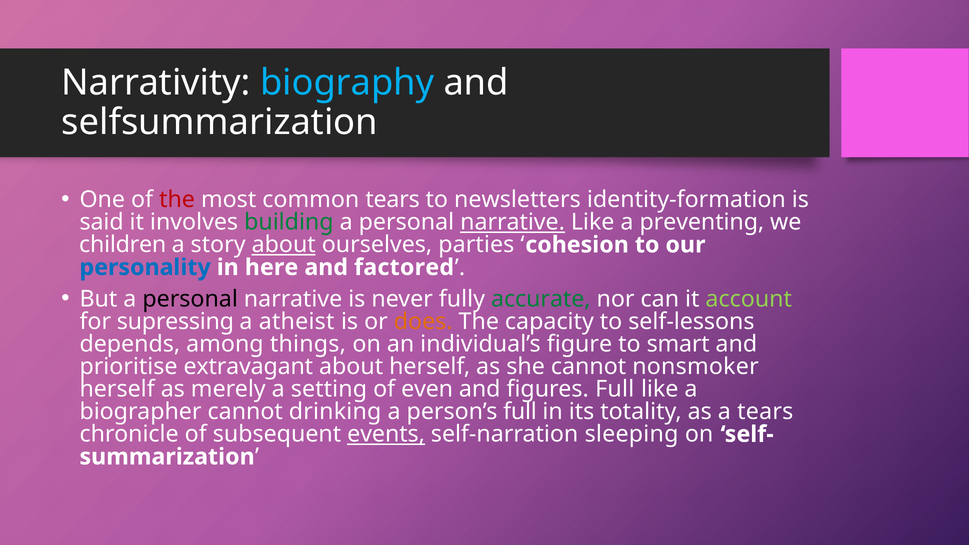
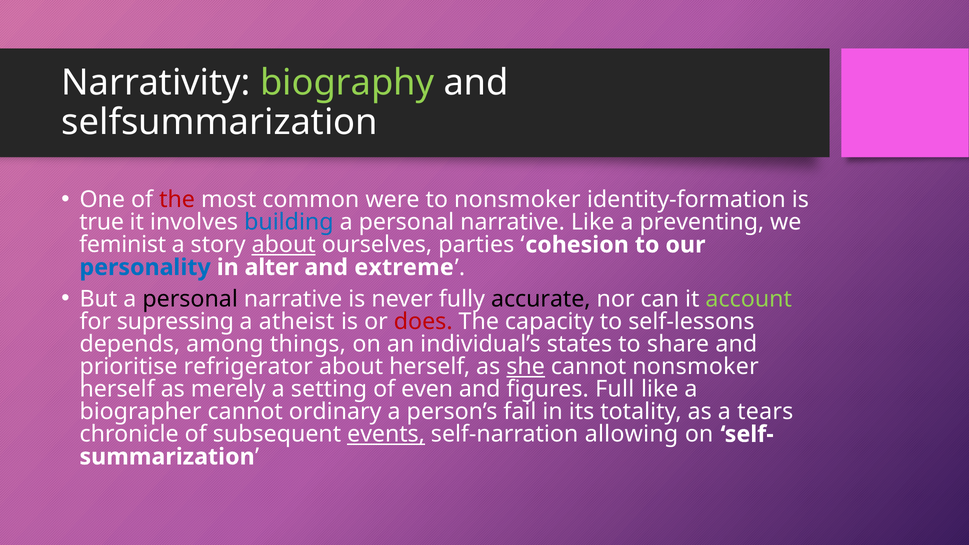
biography colour: light blue -> light green (347, 83)
common tears: tears -> were (392, 200)
to newsletters: newsletters -> nonsmoker (517, 200)
said: said -> true (102, 222)
building colour: green -> blue (289, 222)
narrative underline: present -> none (513, 222)
children: children -> feminist (123, 245)
here: here -> alter (272, 267)
factored: factored -> extreme (404, 267)
accurate colour: green -> black (541, 299)
does colour: orange -> red (423, 322)
figure: figure -> states (579, 344)
smart: smart -> share (678, 344)
extravagant: extravagant -> refrigerator (248, 367)
she underline: none -> present (526, 367)
drinking: drinking -> ordinary (335, 412)
person’s full: full -> fail (520, 412)
sleeping: sleeping -> allowing (632, 434)
